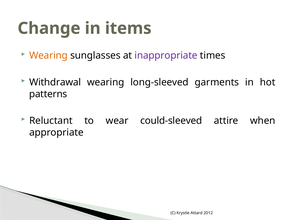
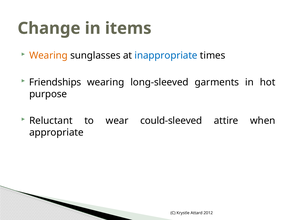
inappropriate colour: purple -> blue (166, 55)
Withdrawal: Withdrawal -> Friendships (55, 82)
patterns: patterns -> purpose (48, 94)
